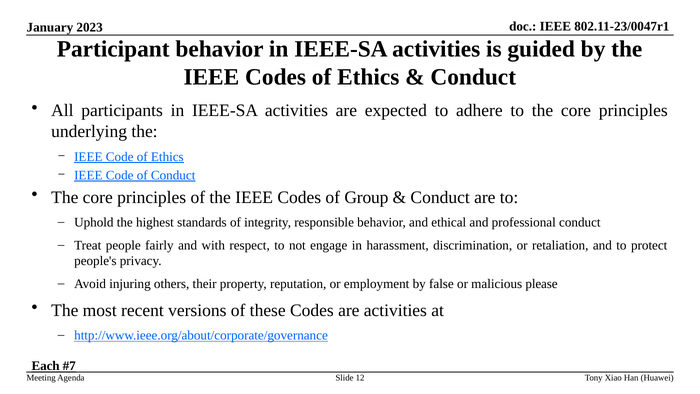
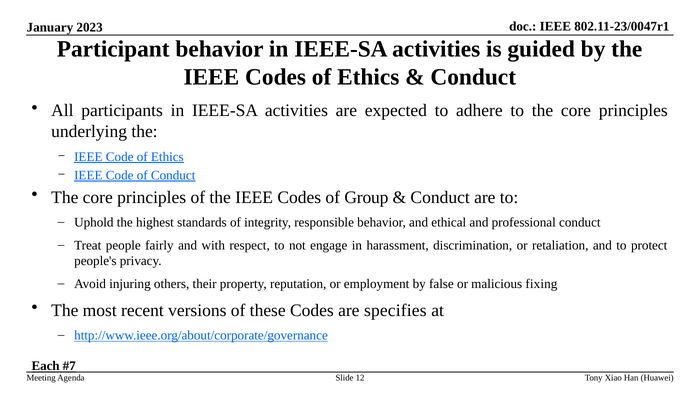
please: please -> fixing (541, 284)
are activities: activities -> specifies (395, 310)
